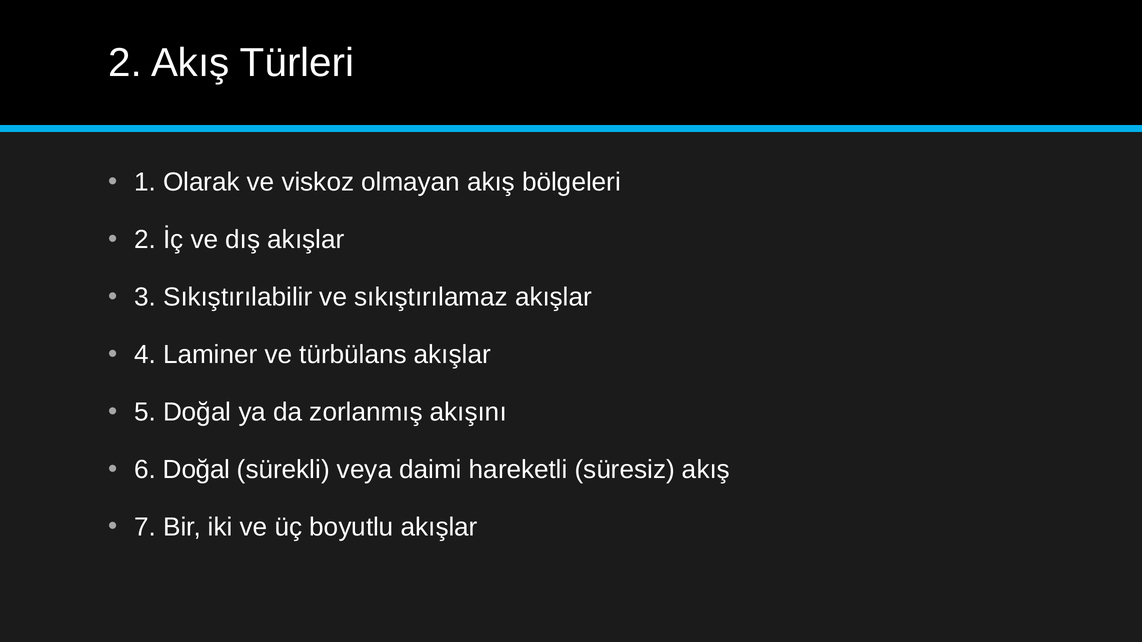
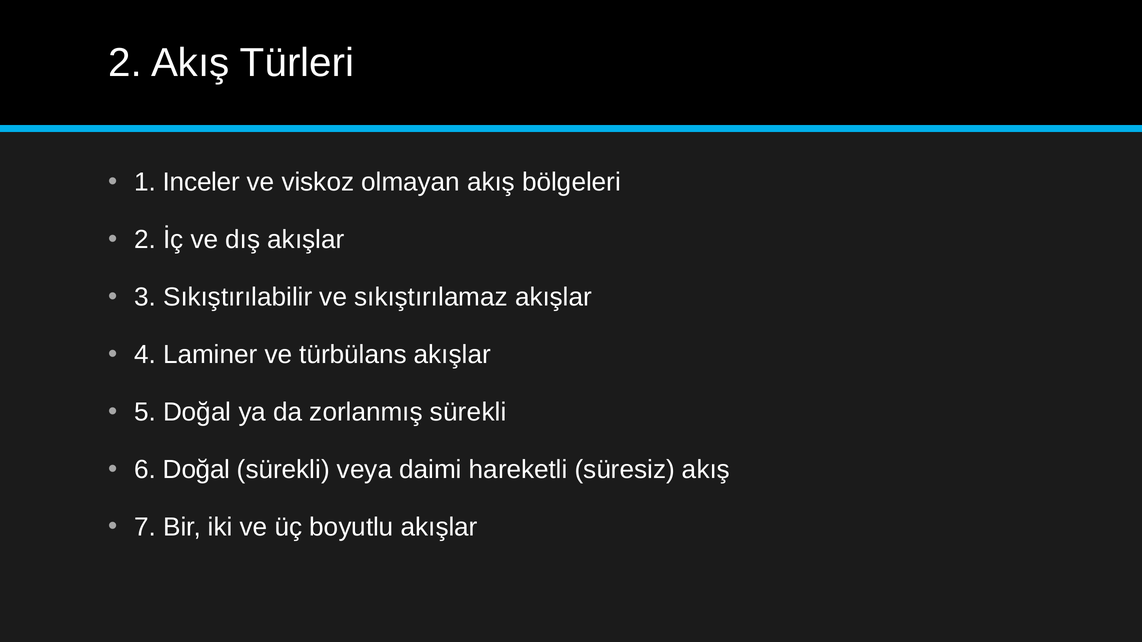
Olarak: Olarak -> Inceler (201, 182)
zorlanmış akışını: akışını -> sürekli (468, 412)
